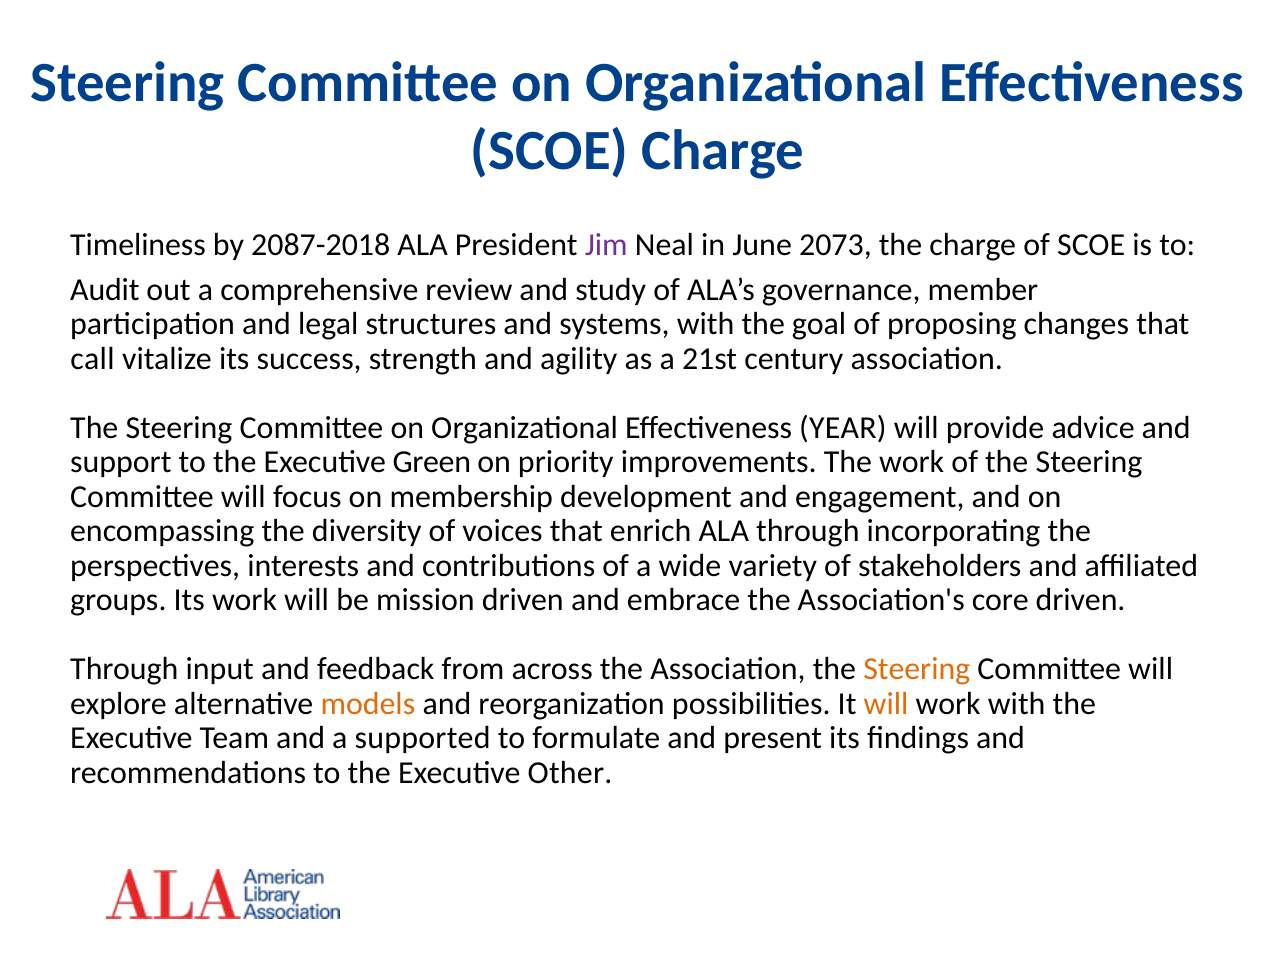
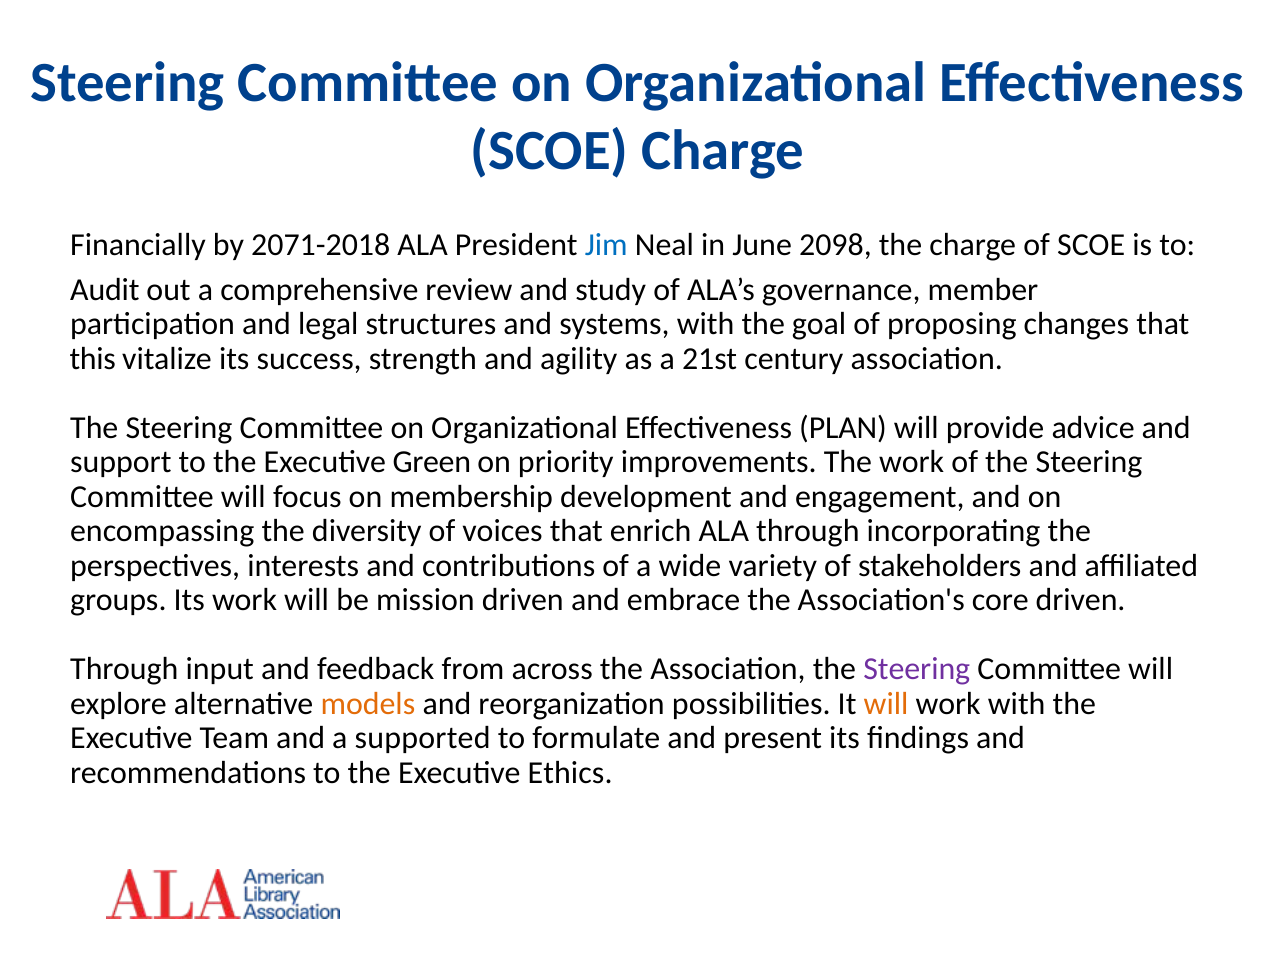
Timeliness: Timeliness -> Financially (138, 244)
2087-2018: 2087-2018 -> 2071-2018 (321, 244)
Jim colour: purple -> blue (606, 244)
2073: 2073 -> 2098 (835, 244)
call: call -> this (93, 359)
YEAR: YEAR -> PLAN (843, 428)
Steering colour: orange -> purple (917, 669)
Other: Other -> Ethics (570, 772)
